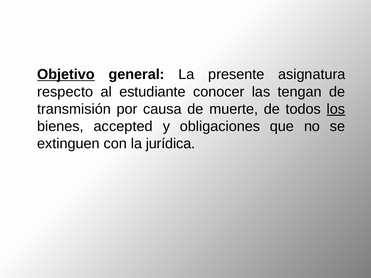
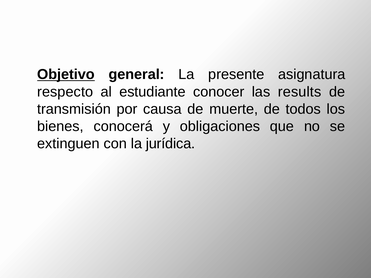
tengan: tengan -> results (300, 92)
los underline: present -> none (336, 109)
accepted: accepted -> conocerá (123, 127)
